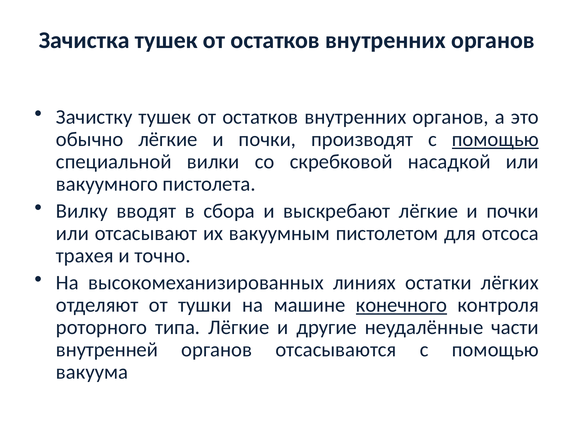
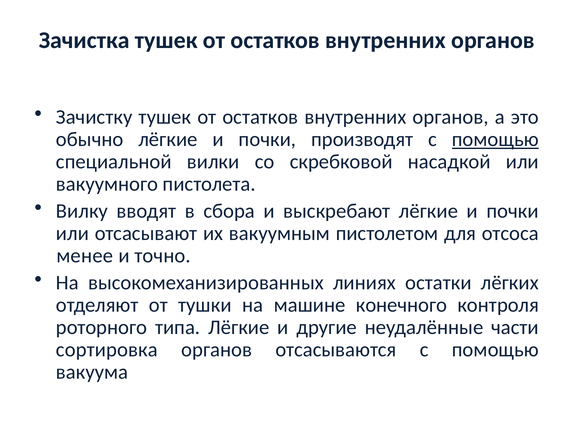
трахея: трахея -> менее (85, 256)
конечного underline: present -> none (402, 305)
внутренней: внутренней -> сортировка (107, 350)
